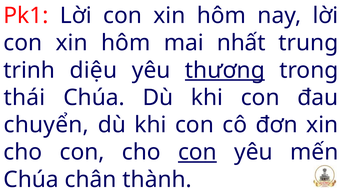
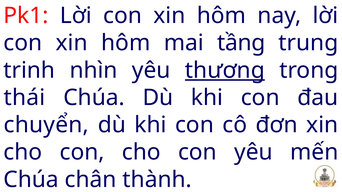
nhất: nhất -> tầng (241, 43)
diệu: diệu -> nhìn (94, 70)
con underline: present -> none (197, 152)
